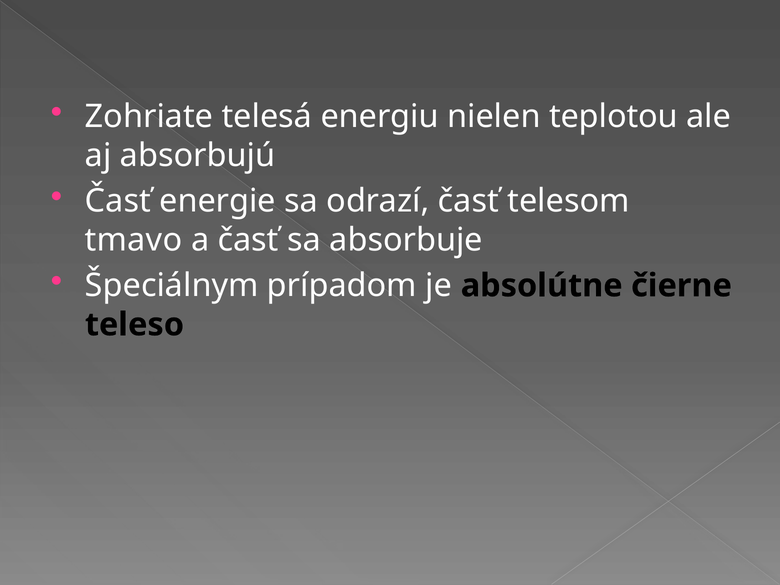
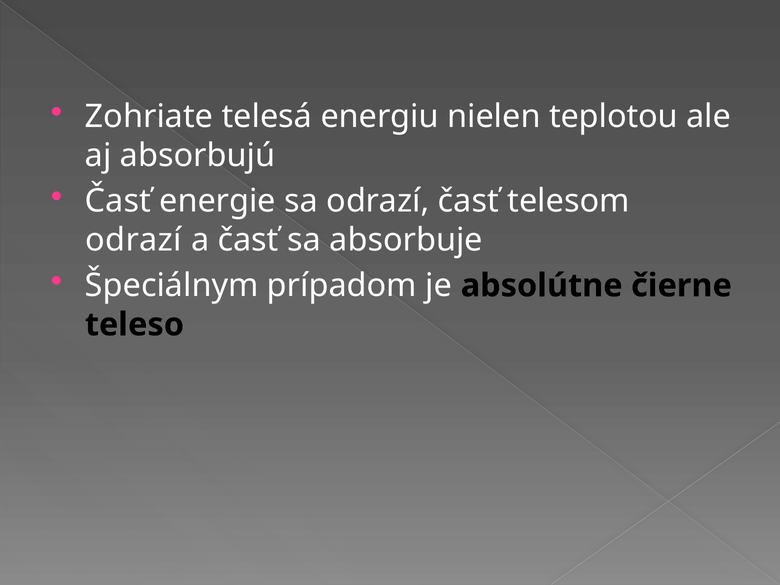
tmavo: tmavo -> odrazí (134, 240)
